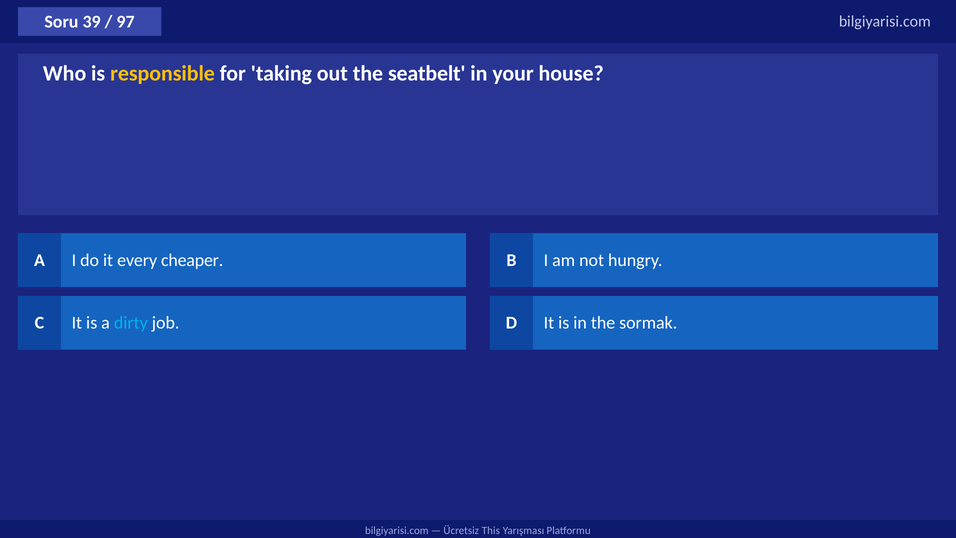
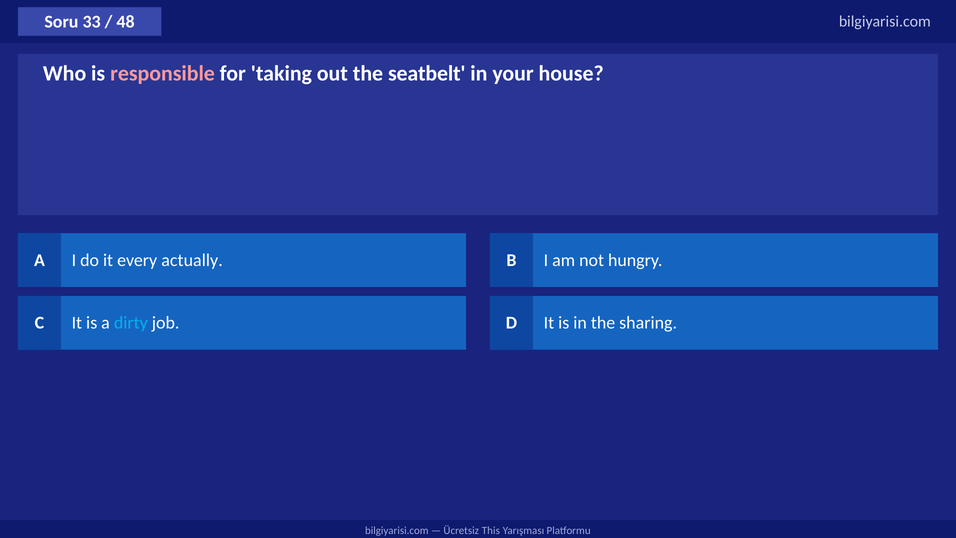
39: 39 -> 33 (92, 22)
97: 97 -> 48 (126, 22)
responsible colour: yellow -> pink (163, 74)
cheaper: cheaper -> actually (192, 260)
sormak: sormak -> sharing (648, 323)
